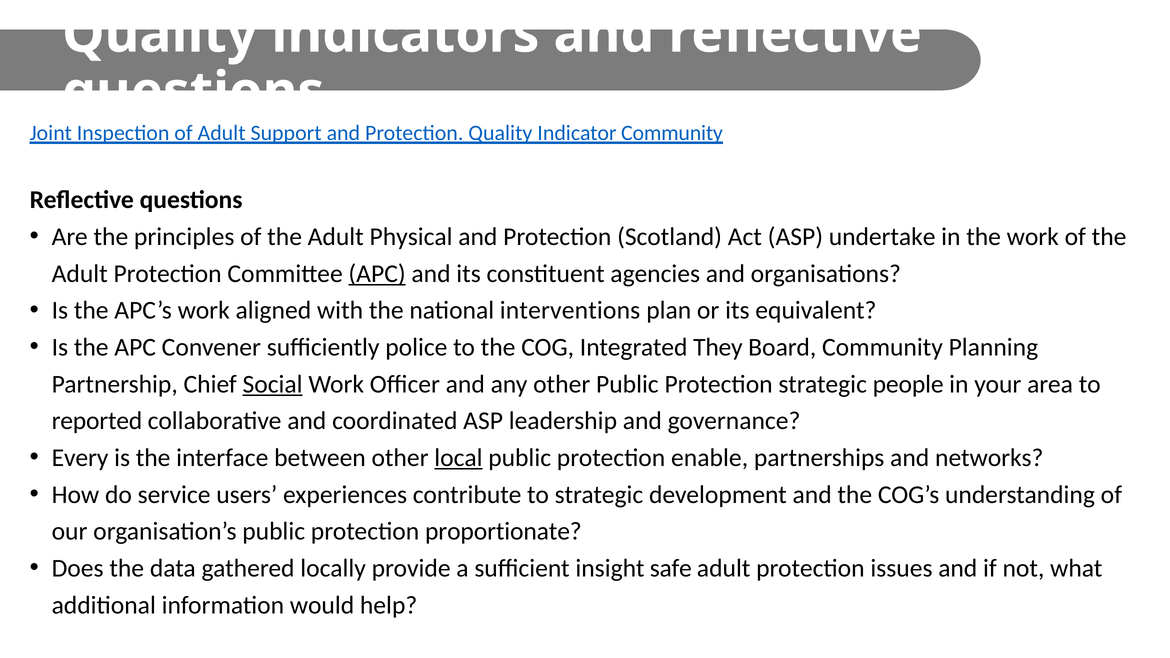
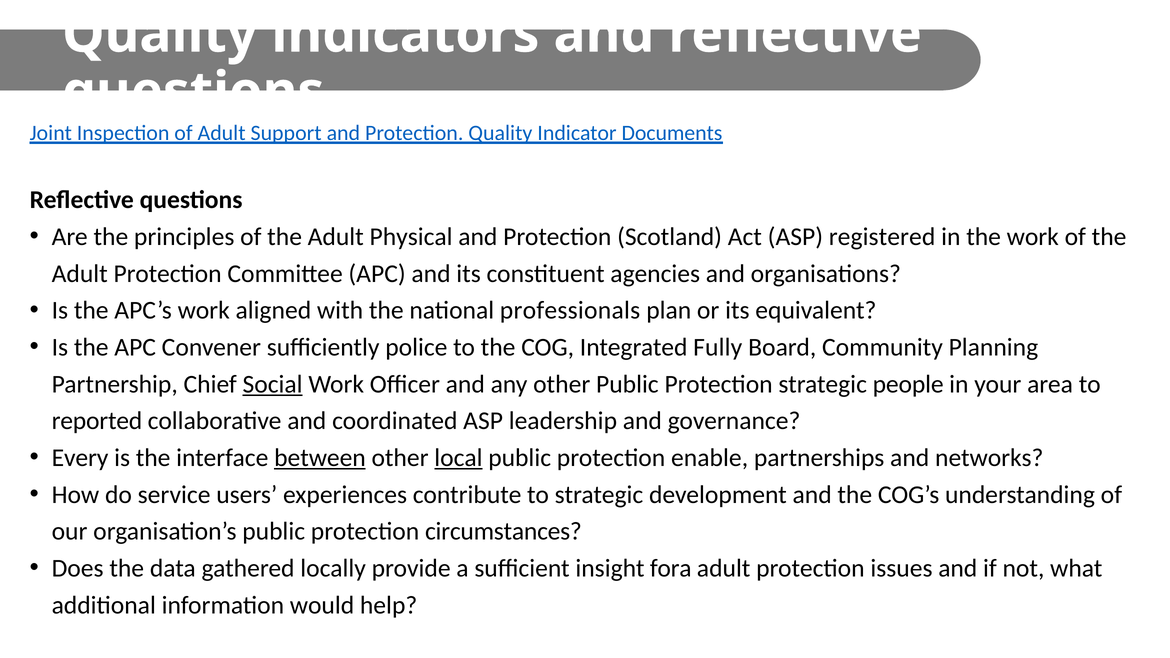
Indicator Community: Community -> Documents (672, 133)
undertake: undertake -> registered (882, 237)
APC underline: present -> none (377, 274)
interventions: interventions -> professionals (570, 311)
They: They -> Fully (718, 347)
between underline: none -> present (320, 458)
proportionate: proportionate -> circumstances (503, 532)
safe: safe -> fora (671, 568)
